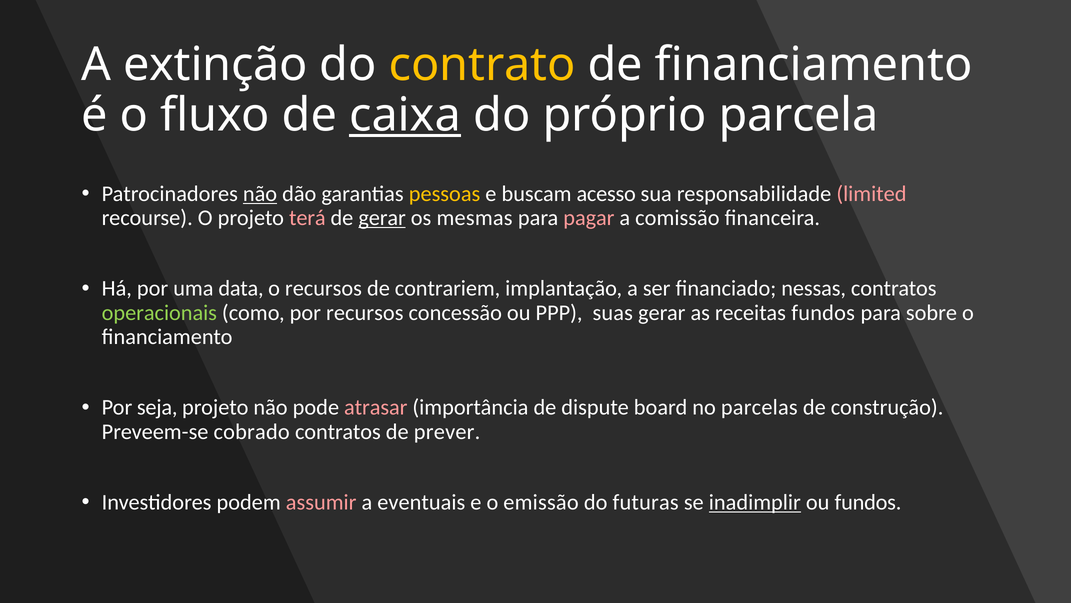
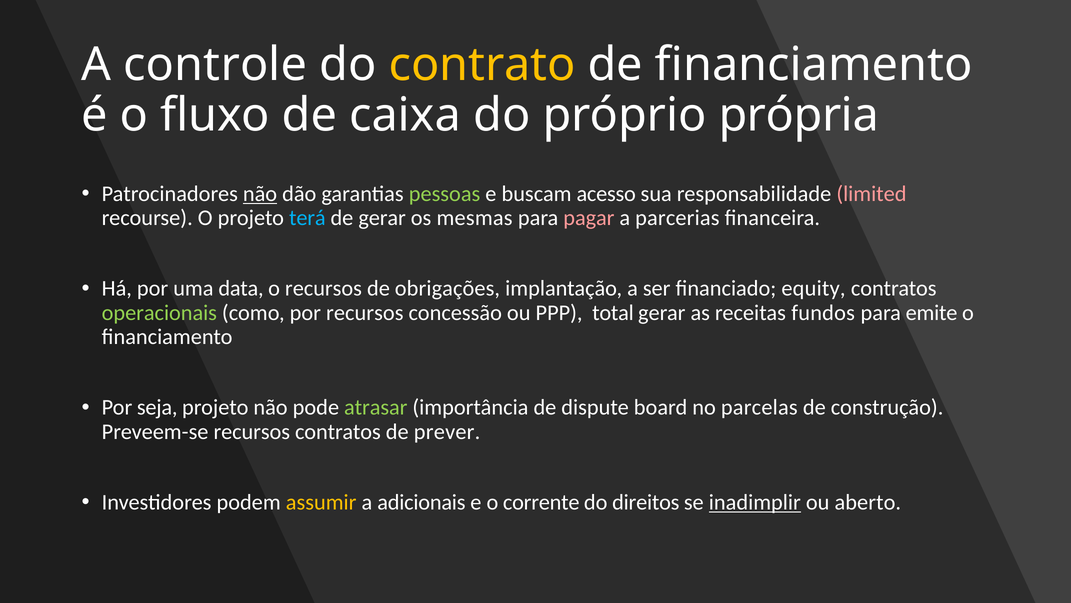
extinção: extinção -> controle (215, 65)
caixa underline: present -> none (405, 115)
parcela: parcela -> própria (799, 115)
pessoas colour: yellow -> light green (445, 194)
terá colour: pink -> light blue (307, 218)
gerar underline: present -> none (382, 218)
comissão: comissão -> parcerias (677, 218)
contrariem: contrariem -> obrigações (447, 288)
nessas: nessas -> equity (813, 288)
suas: suas -> total (613, 312)
sobre: sobre -> emite (932, 312)
atrasar colour: pink -> light green (376, 407)
Preveem-se cobrado: cobrado -> recursos (252, 431)
assumir colour: pink -> yellow (321, 502)
eventuais: eventuais -> adicionais (421, 502)
emissão: emissão -> corrente (541, 502)
futuras: futuras -> direitos (646, 502)
ou fundos: fundos -> aberto (868, 502)
